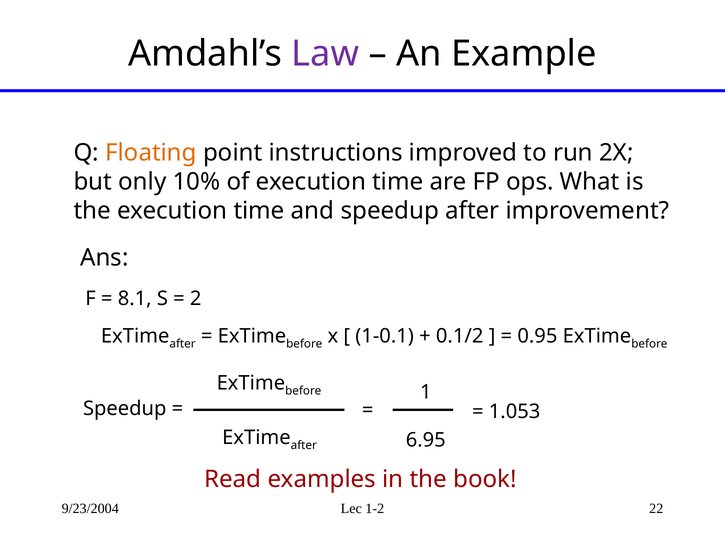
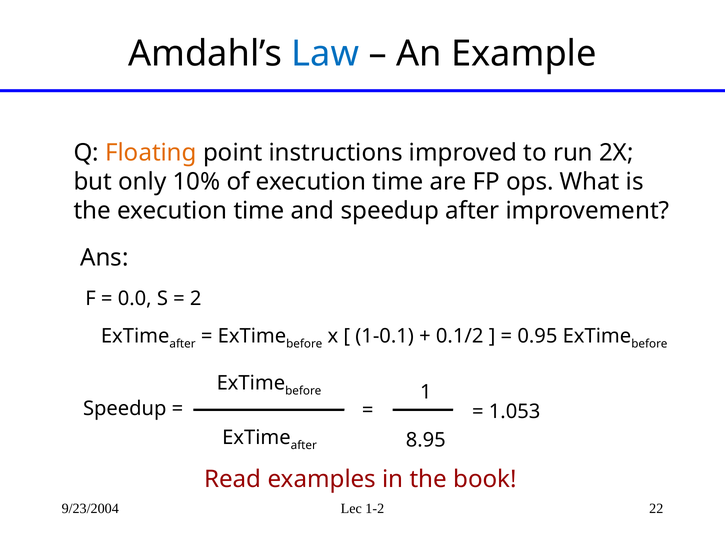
Law colour: purple -> blue (325, 54)
8.1: 8.1 -> 0.0 (135, 299)
6.95: 6.95 -> 8.95 (426, 440)
